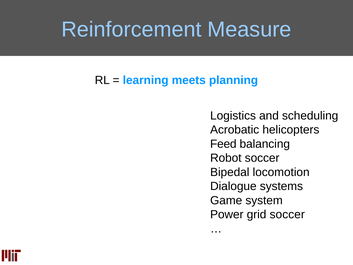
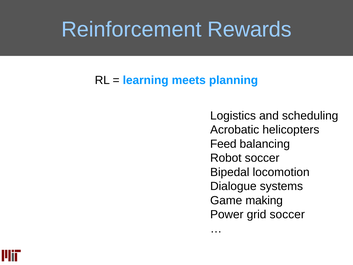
Measure: Measure -> Rewards (250, 29)
system: system -> making (264, 200)
